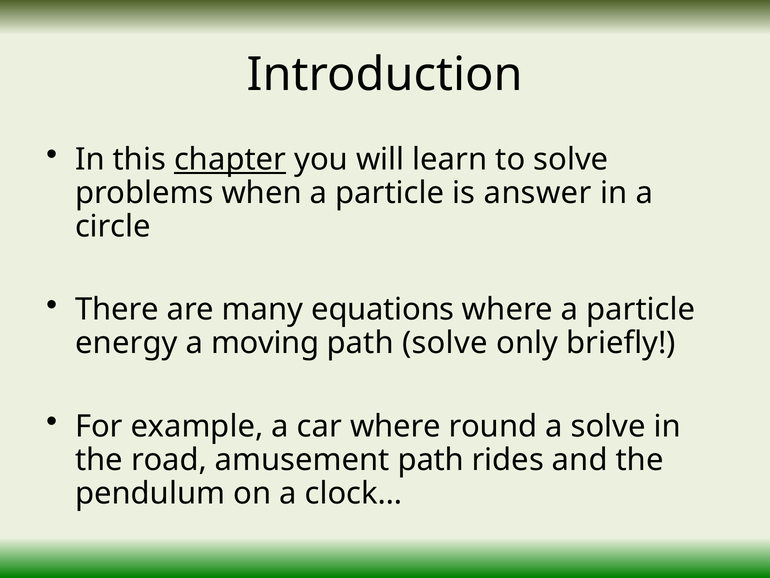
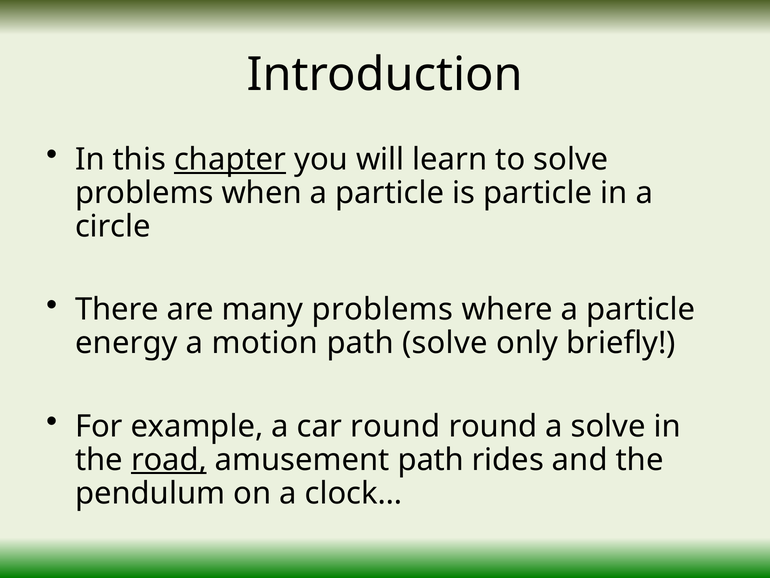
is answer: answer -> particle (538, 193)
many equations: equations -> problems (383, 309)
moving: moving -> motion (265, 343)
car where: where -> round (395, 426)
road underline: none -> present (169, 459)
